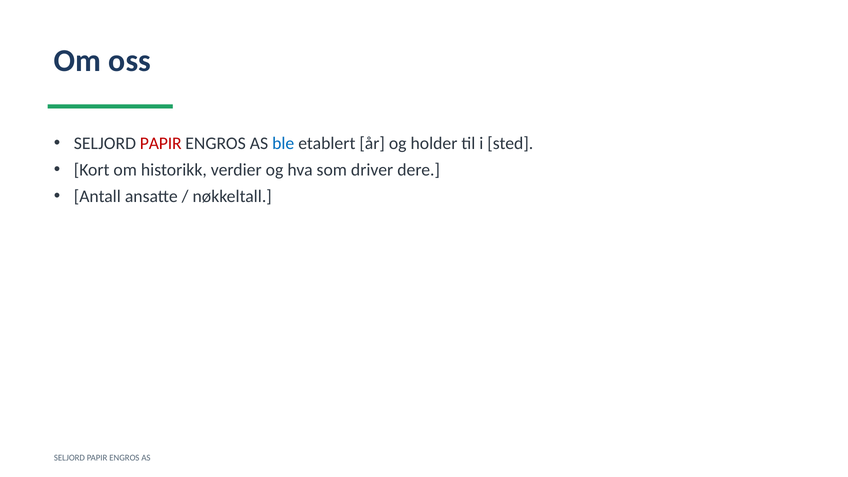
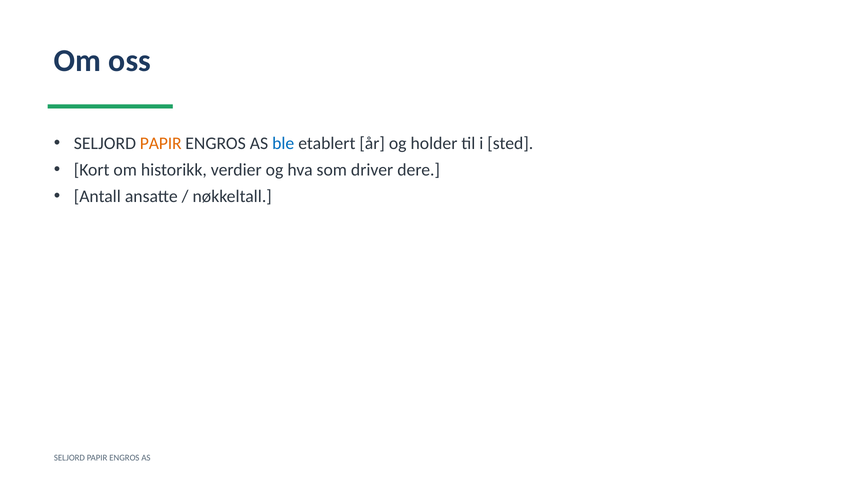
PAPIR colour: red -> orange (161, 144)
